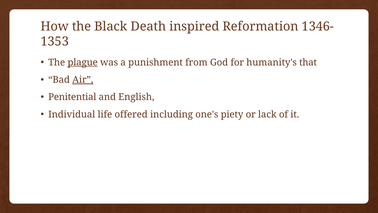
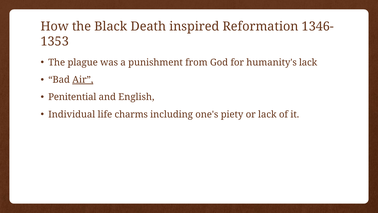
plague underline: present -> none (83, 62)
humanity's that: that -> lack (308, 62)
offered: offered -> charms (131, 114)
